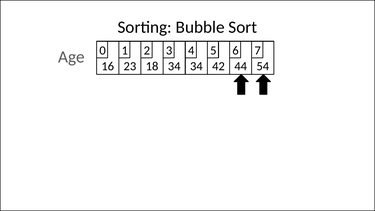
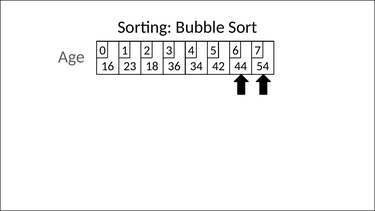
18 34: 34 -> 36 (174, 66)
